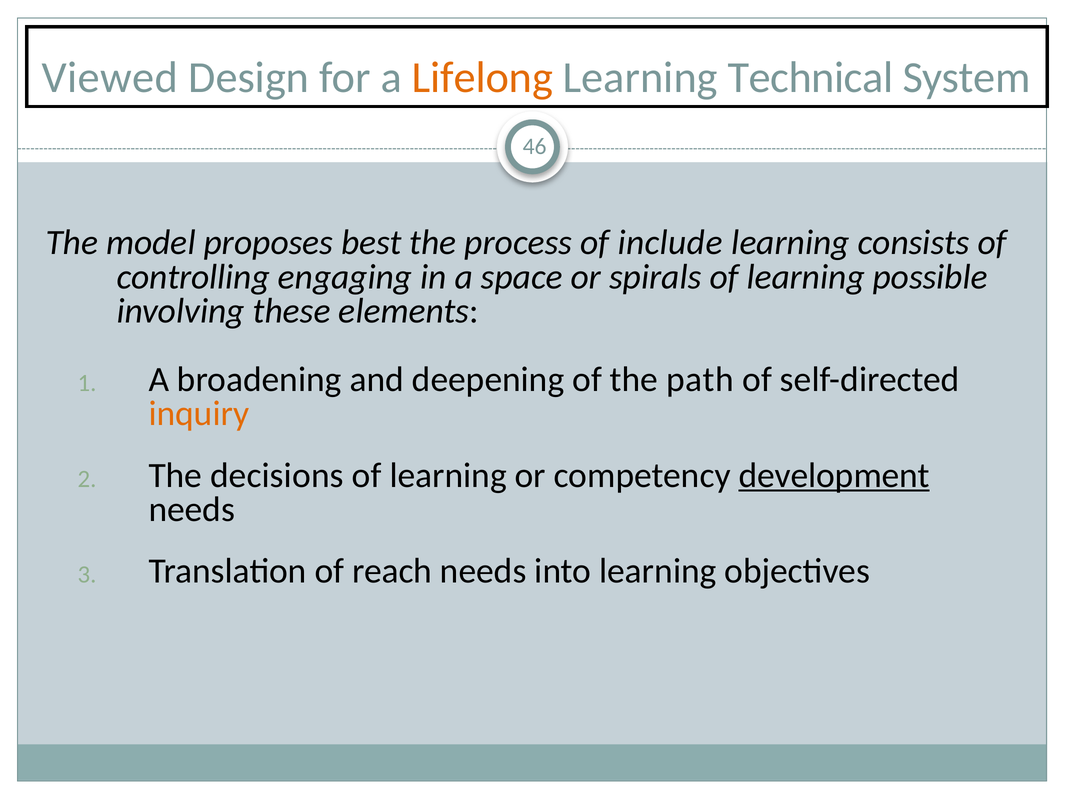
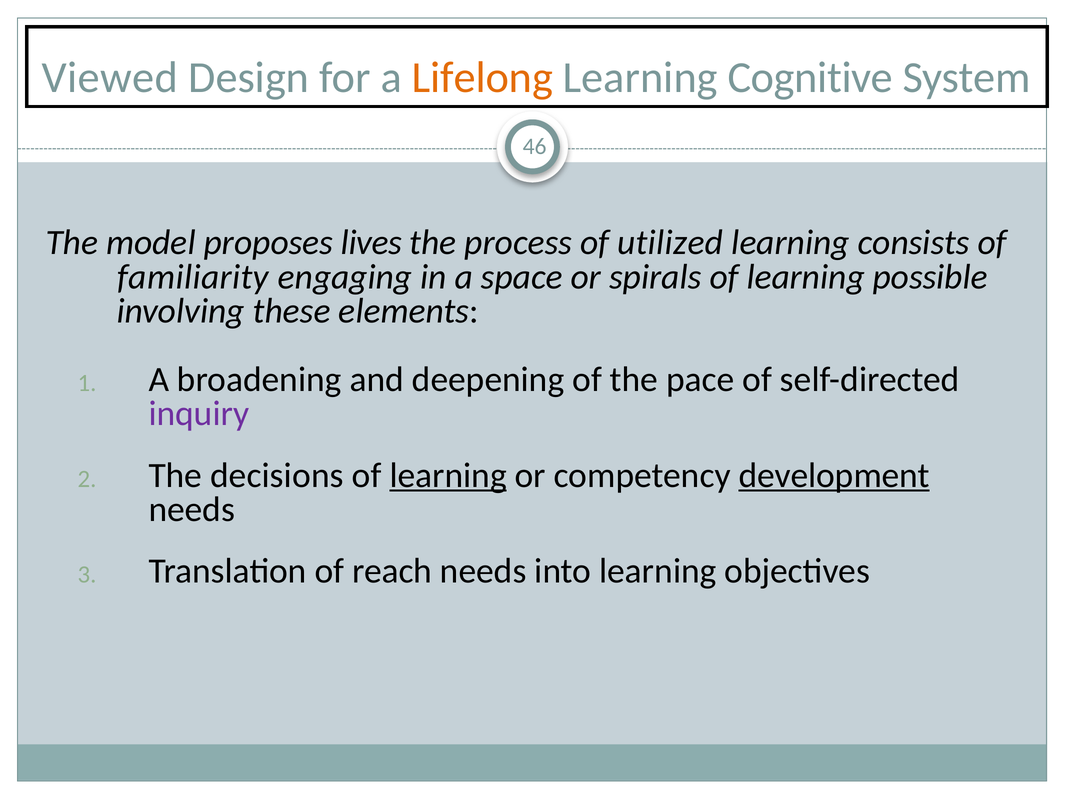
Technical: Technical -> Cognitive (810, 78)
best: best -> lives (371, 243)
include: include -> utilized (670, 243)
controlling: controlling -> familiarity (193, 277)
path: path -> pace (700, 379)
inquiry colour: orange -> purple (199, 413)
learning underline: none -> present (448, 475)
